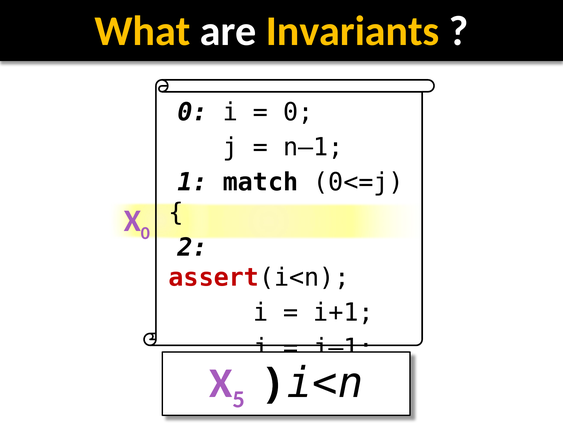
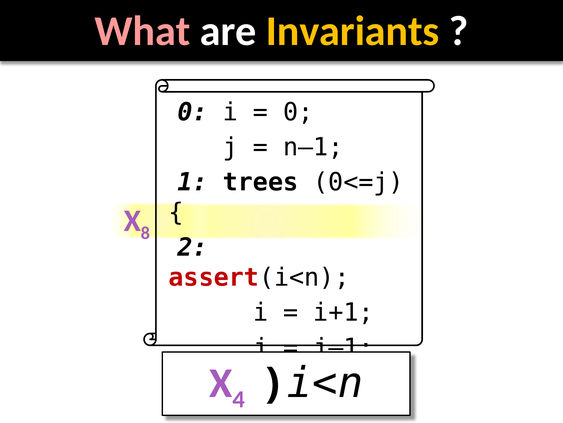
What colour: yellow -> pink (142, 31)
match: match -> trees (260, 182)
0: 0 -> 8 (146, 233)
5: 5 -> 4 (239, 399)
